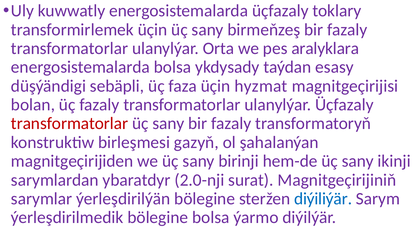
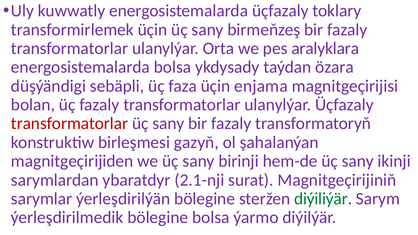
esasy: esasy -> özara (335, 67)
hyzmat: hyzmat -> enjama (261, 86)
2.0-nji: 2.0-nji -> 2.1-nji (199, 180)
diýiliýär colour: blue -> green (323, 199)
